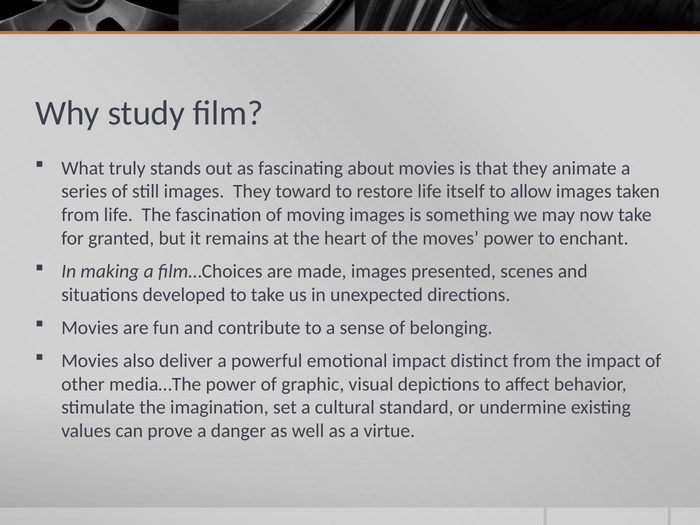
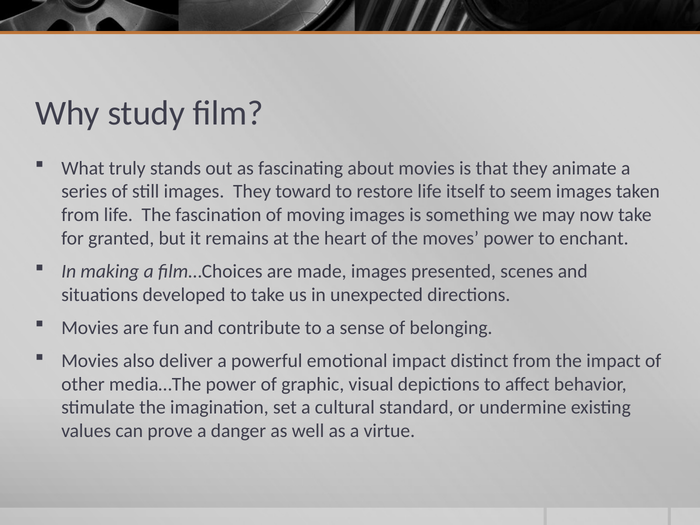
allow: allow -> seem (531, 192)
